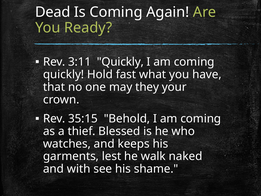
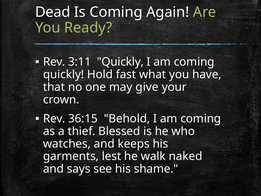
they: they -> give (147, 87)
35:15: 35:15 -> 36:15 (83, 119)
with: with -> says (79, 169)
